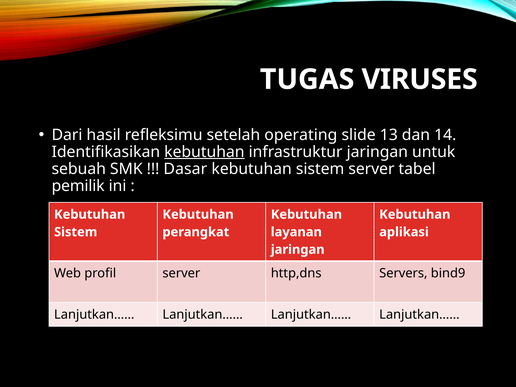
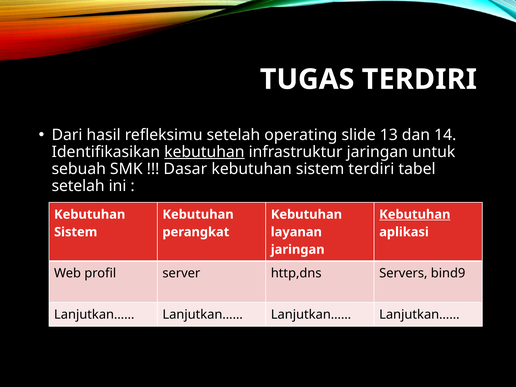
TUGAS VIRUSES: VIRUSES -> TERDIRI (419, 79)
sistem server: server -> terdiri (371, 169)
pemilik: pemilik -> setelah (78, 186)
Kebutuhan underline: none -> present (415, 214)
